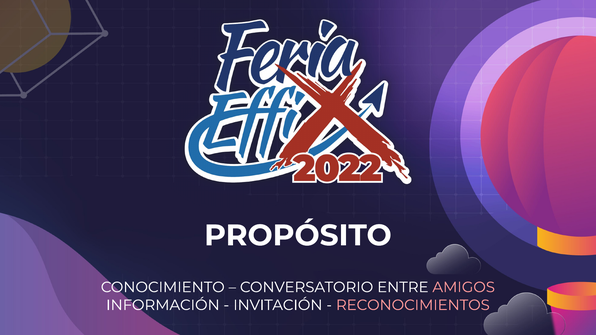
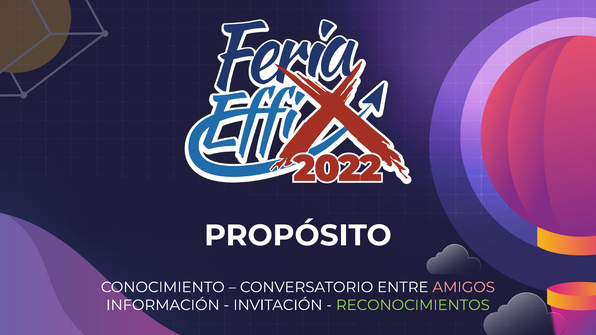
RECONOCIMIENTOS colour: pink -> light green (413, 305)
